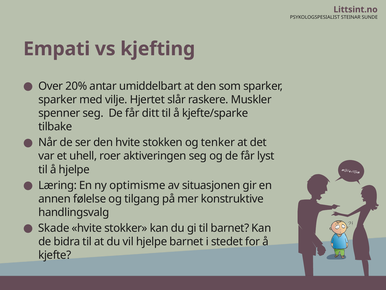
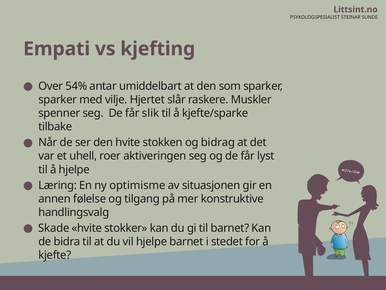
20%: 20% -> 54% (76, 86)
ditt: ditt -> slik (151, 113)
tenker: tenker -> bidrag (218, 142)
